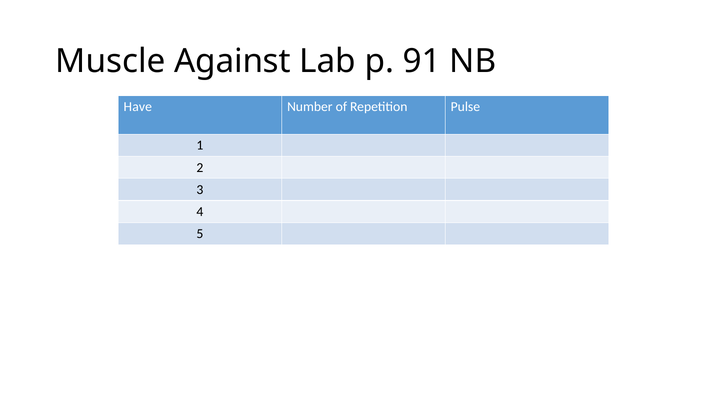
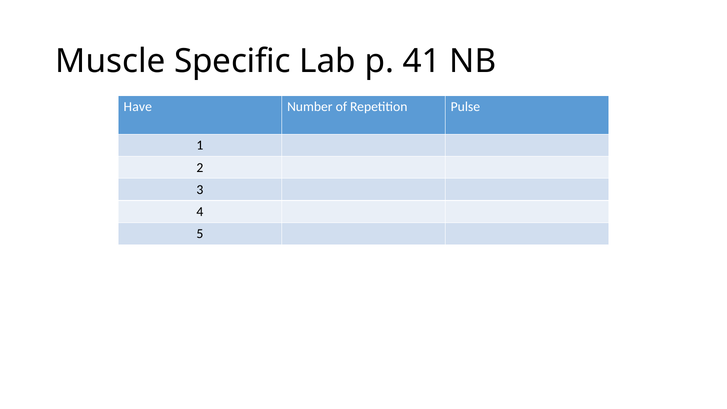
Against: Against -> Specific (232, 61)
91: 91 -> 41 (422, 61)
